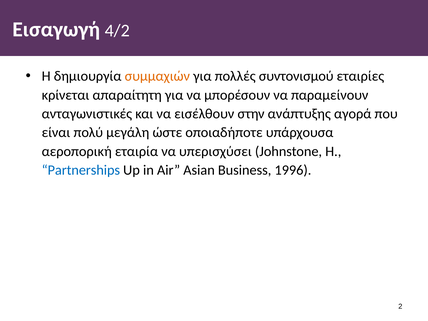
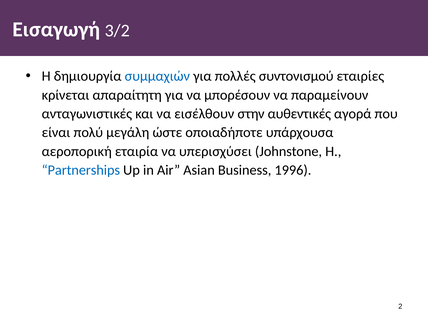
4/2: 4/2 -> 3/2 (117, 31)
συμμαχιών colour: orange -> blue (157, 76)
ανάπτυξης: ανάπτυξης -> αυθεντικές (299, 114)
